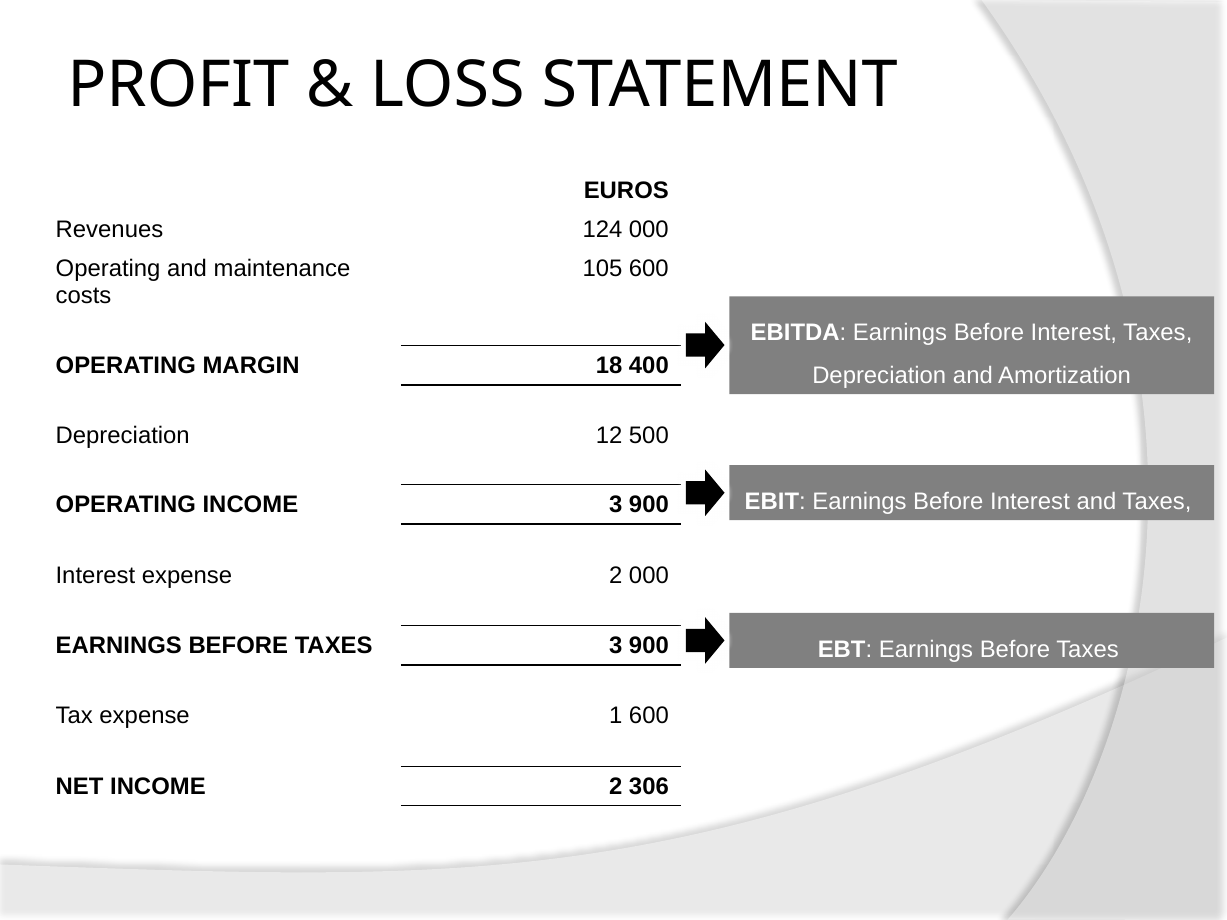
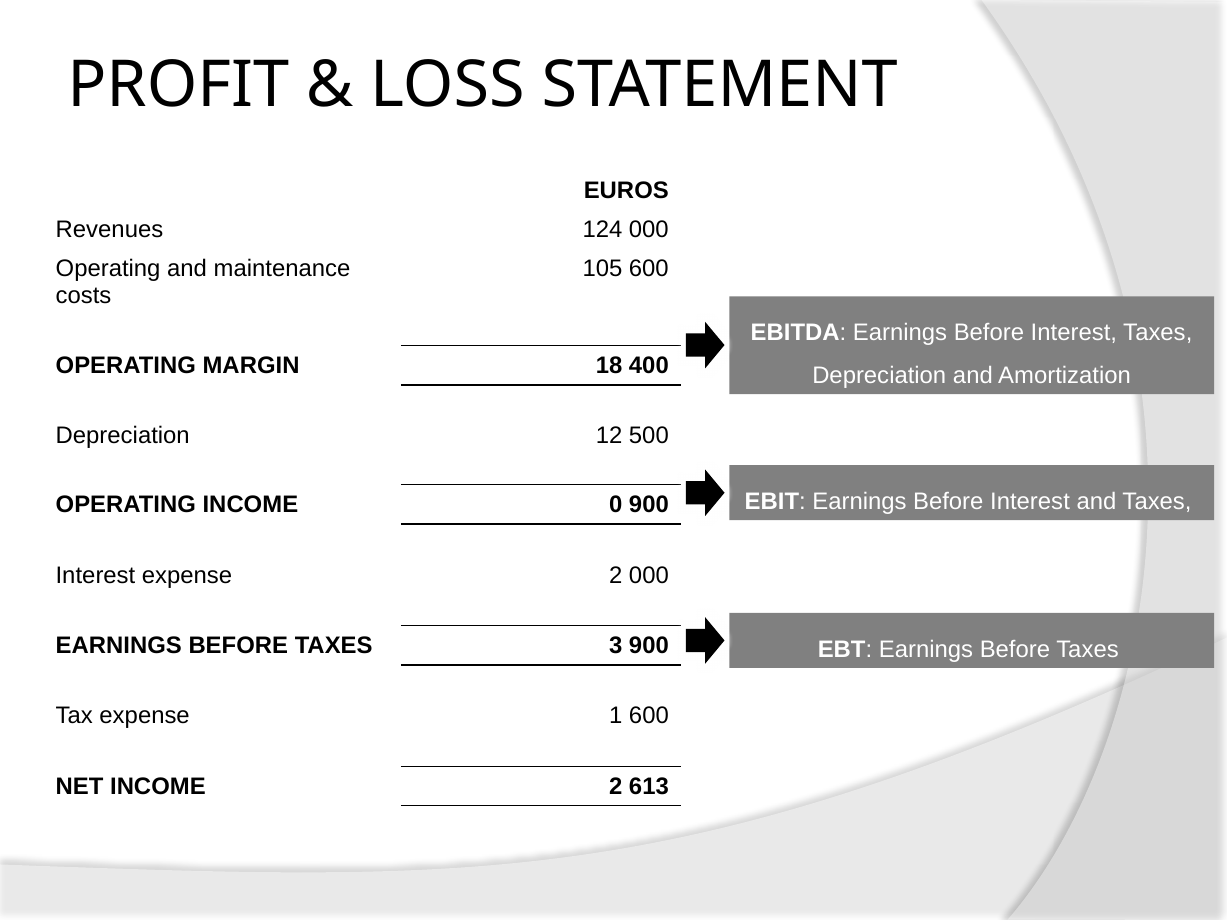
INCOME 3: 3 -> 0 (616, 505)
306: 306 -> 613 (649, 787)
